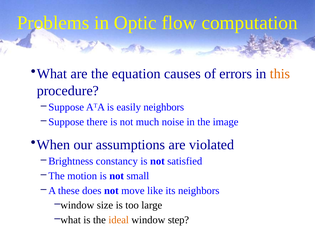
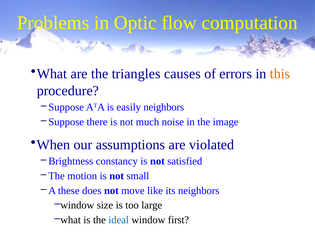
equation: equation -> triangles (136, 74)
ideal colour: orange -> blue (119, 220)
step: step -> first (178, 220)
